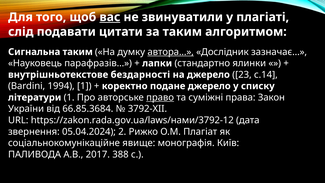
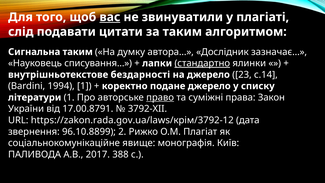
автора… underline: present -> none (171, 52)
парафразів…: парафразів… -> списування… (98, 63)
стандартно underline: none -> present (202, 63)
66.85.3684: 66.85.3684 -> 17.00.8791 (88, 109)
https://zakon.rada.gov.ua/laws/нами/3792-12: https://zakon.rada.gov.ua/laws/нами/3792-12 -> https://zakon.rada.gov.ua/laws/крім/3792-12 (132, 120)
05.04.2024: 05.04.2024 -> 96.10.8899 (89, 131)
